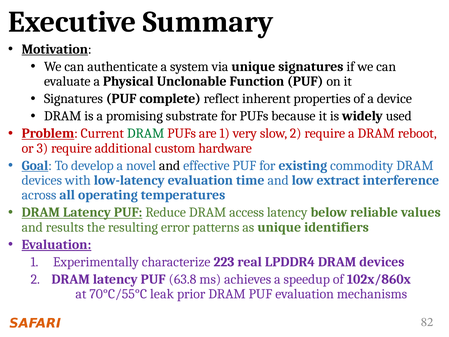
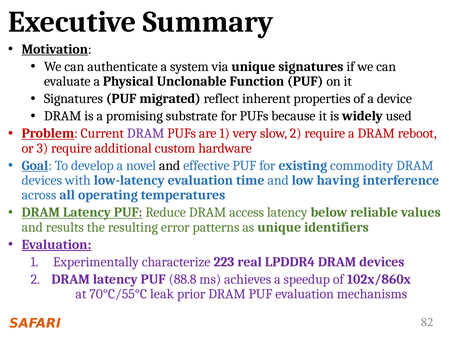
complete: complete -> migrated (170, 99)
DRAM colour: green -> purple (146, 133)
extract: extract -> having (338, 180)
63.8: 63.8 -> 88.8 (183, 279)
